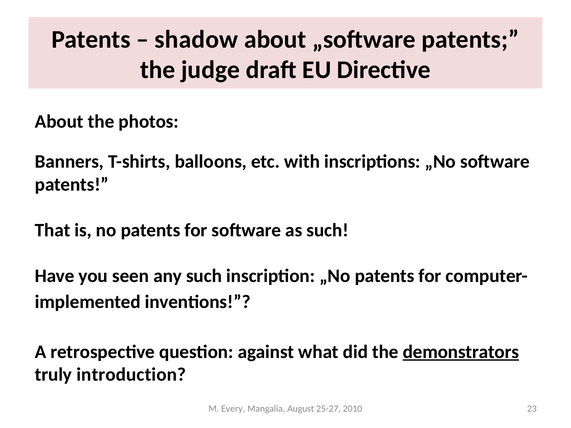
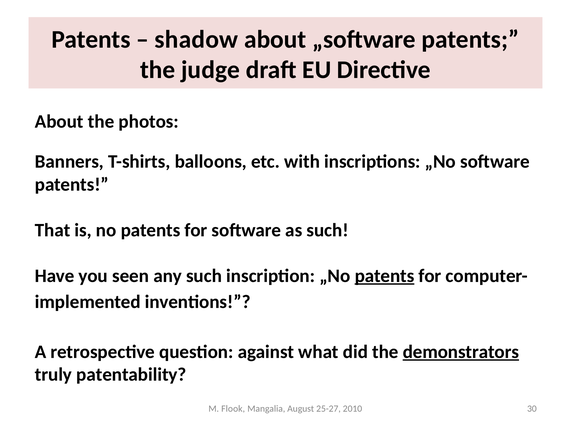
patents underline: none -> present (385, 276)
introduction: introduction -> patentability (131, 375)
Every: Every -> Flook (233, 409)
23: 23 -> 30 (532, 409)
